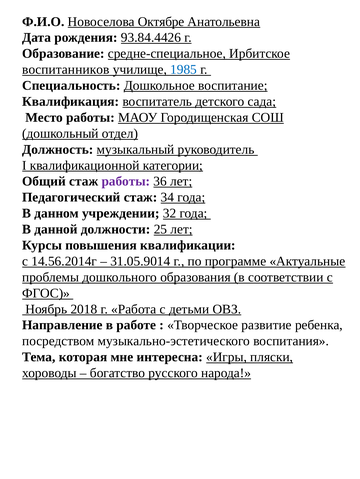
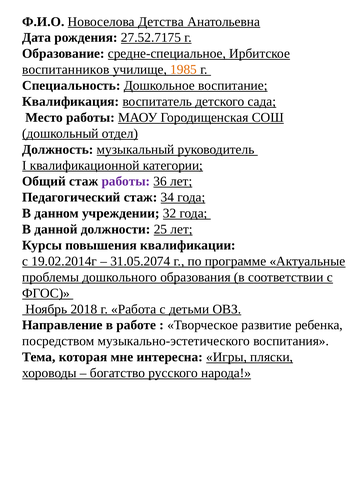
Октябре: Октябре -> Детства (161, 22)
93.84.4426: 93.84.4426 -> 27.52.7175 (151, 38)
1985 colour: blue -> orange (184, 70)
14.56.2014г: 14.56.2014г -> 19.02.2014г (64, 262)
31.05.9014: 31.05.9014 -> 31.05.2074 (140, 262)
